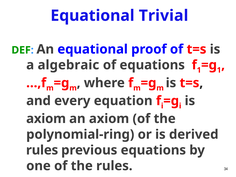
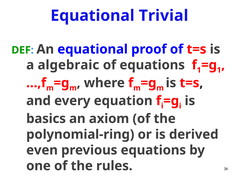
axiom: axiom -> basics (46, 119)
rules: rules -> even (42, 150)
